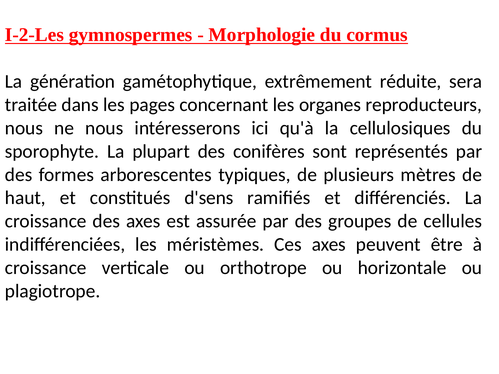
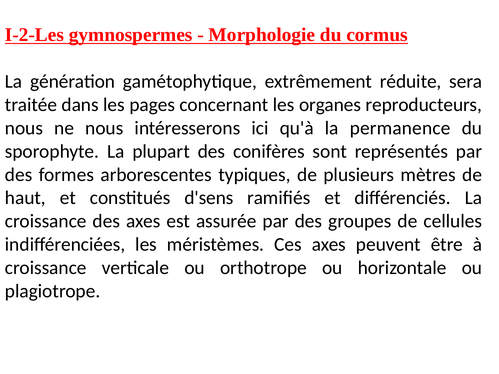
cellulosiques: cellulosiques -> permanence (400, 128)
